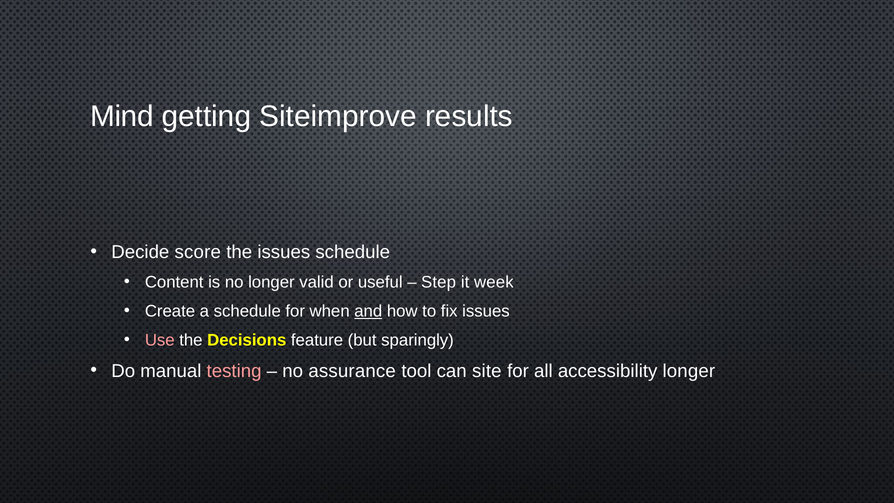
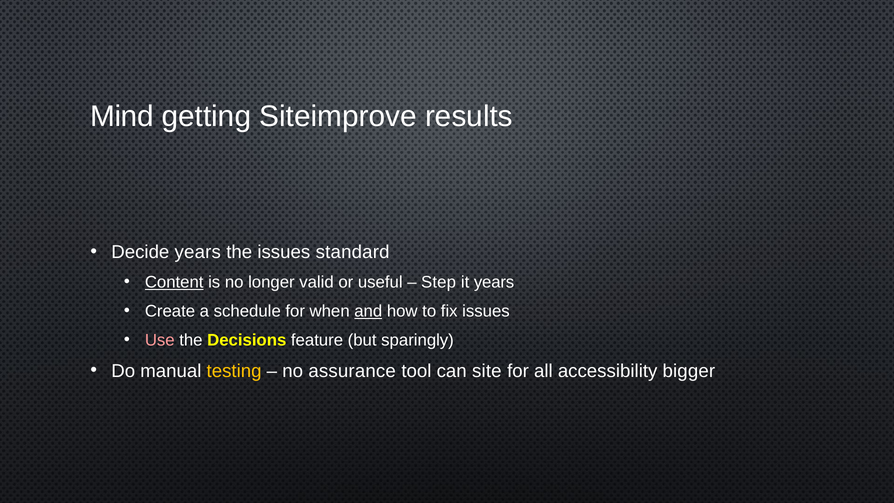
Decide score: score -> years (198, 252)
issues schedule: schedule -> standard (353, 252)
Content underline: none -> present (174, 282)
it week: week -> years (494, 282)
testing colour: pink -> yellow (234, 371)
accessibility longer: longer -> bigger (689, 371)
